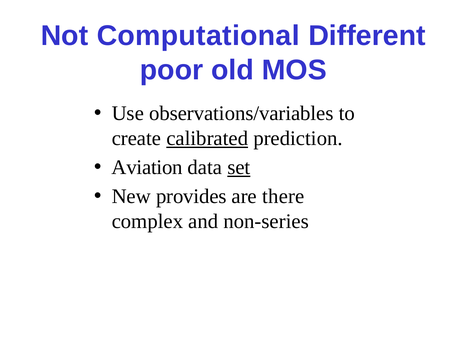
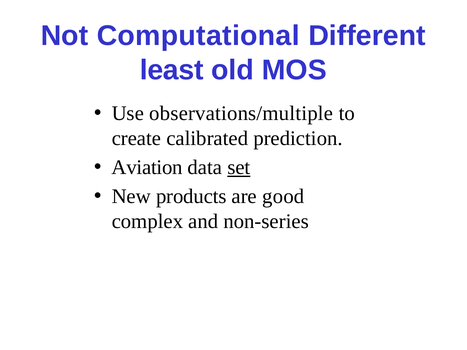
poor: poor -> least (172, 70)
observations/variables: observations/variables -> observations/multiple (241, 114)
calibrated underline: present -> none (207, 138)
provides: provides -> products (191, 197)
there: there -> good (283, 197)
